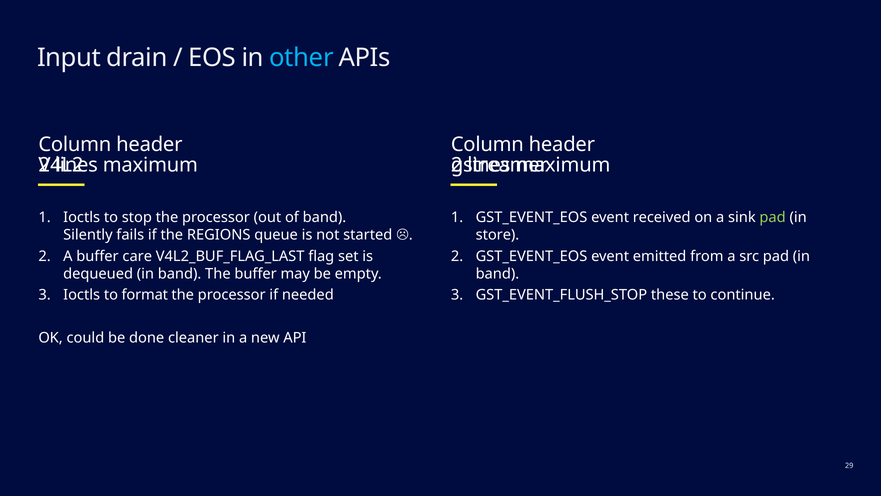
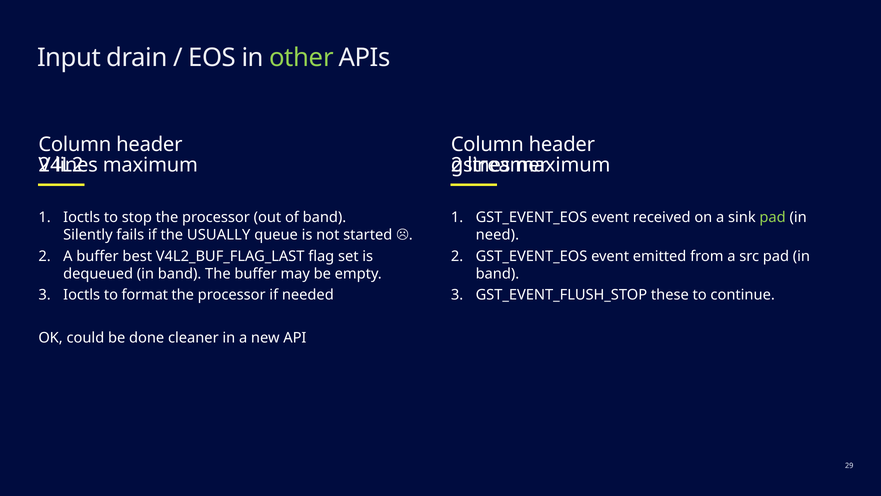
other colour: light blue -> light green (301, 58)
REGIONS: REGIONS -> USUALLY (219, 235)
store: store -> need (497, 235)
care: care -> best (137, 256)
